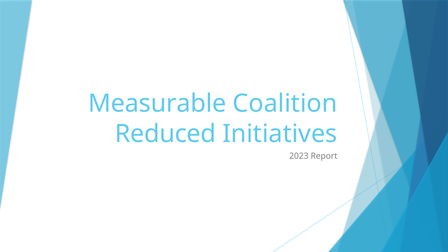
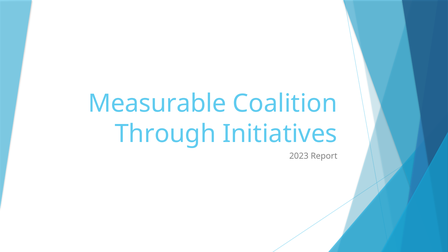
Reduced: Reduced -> Through (165, 134)
